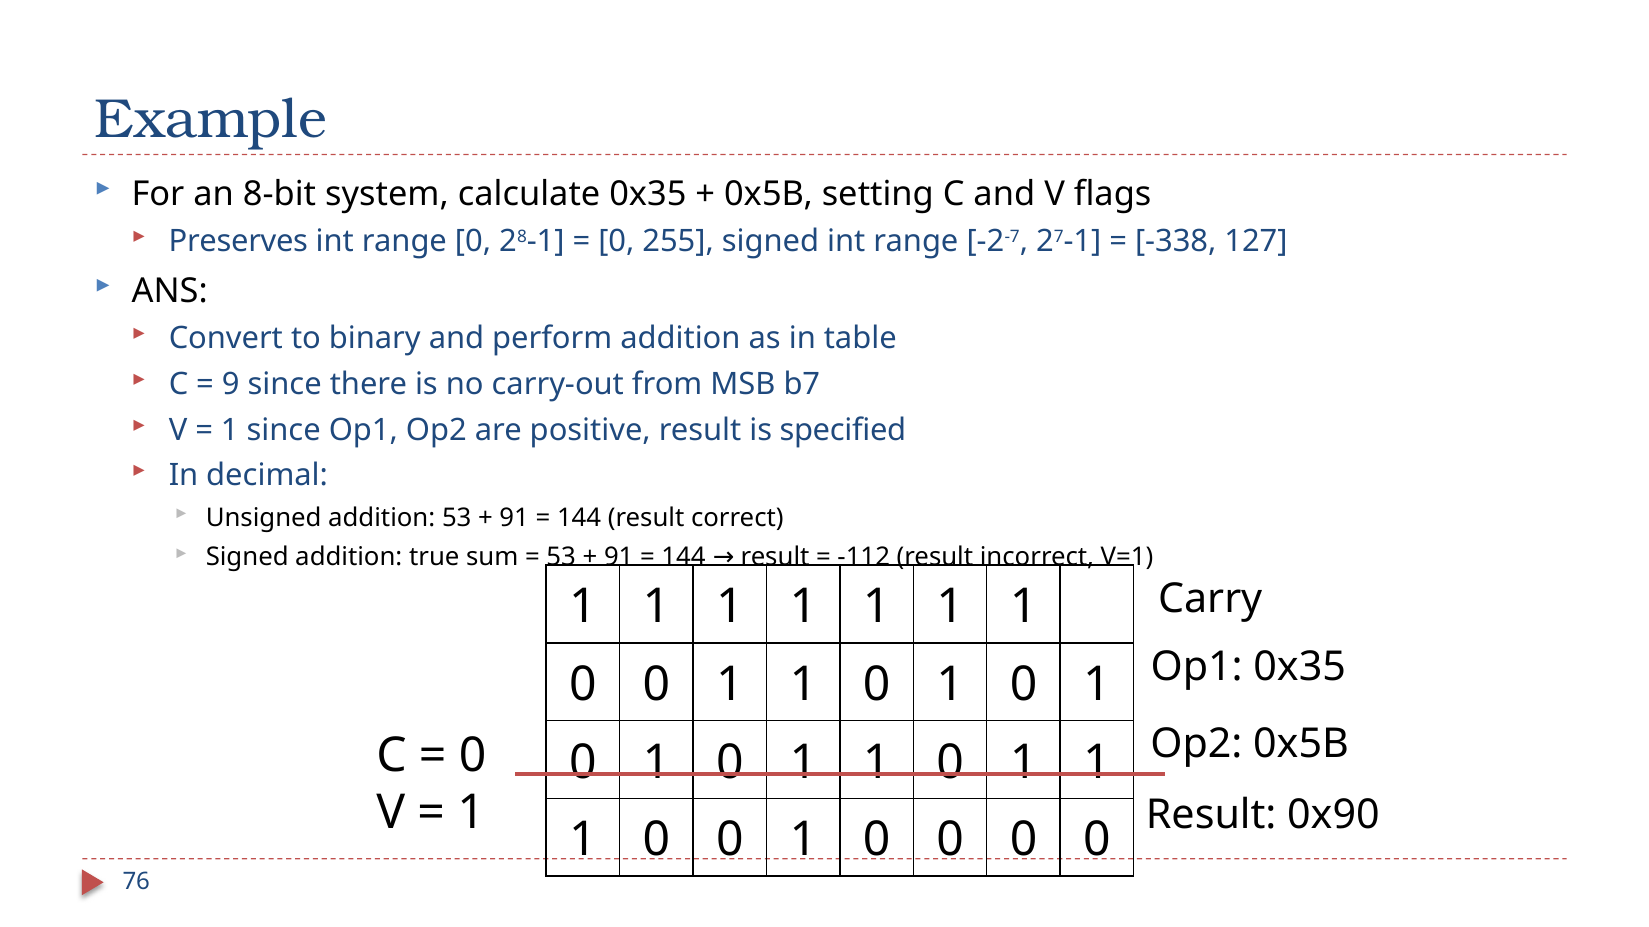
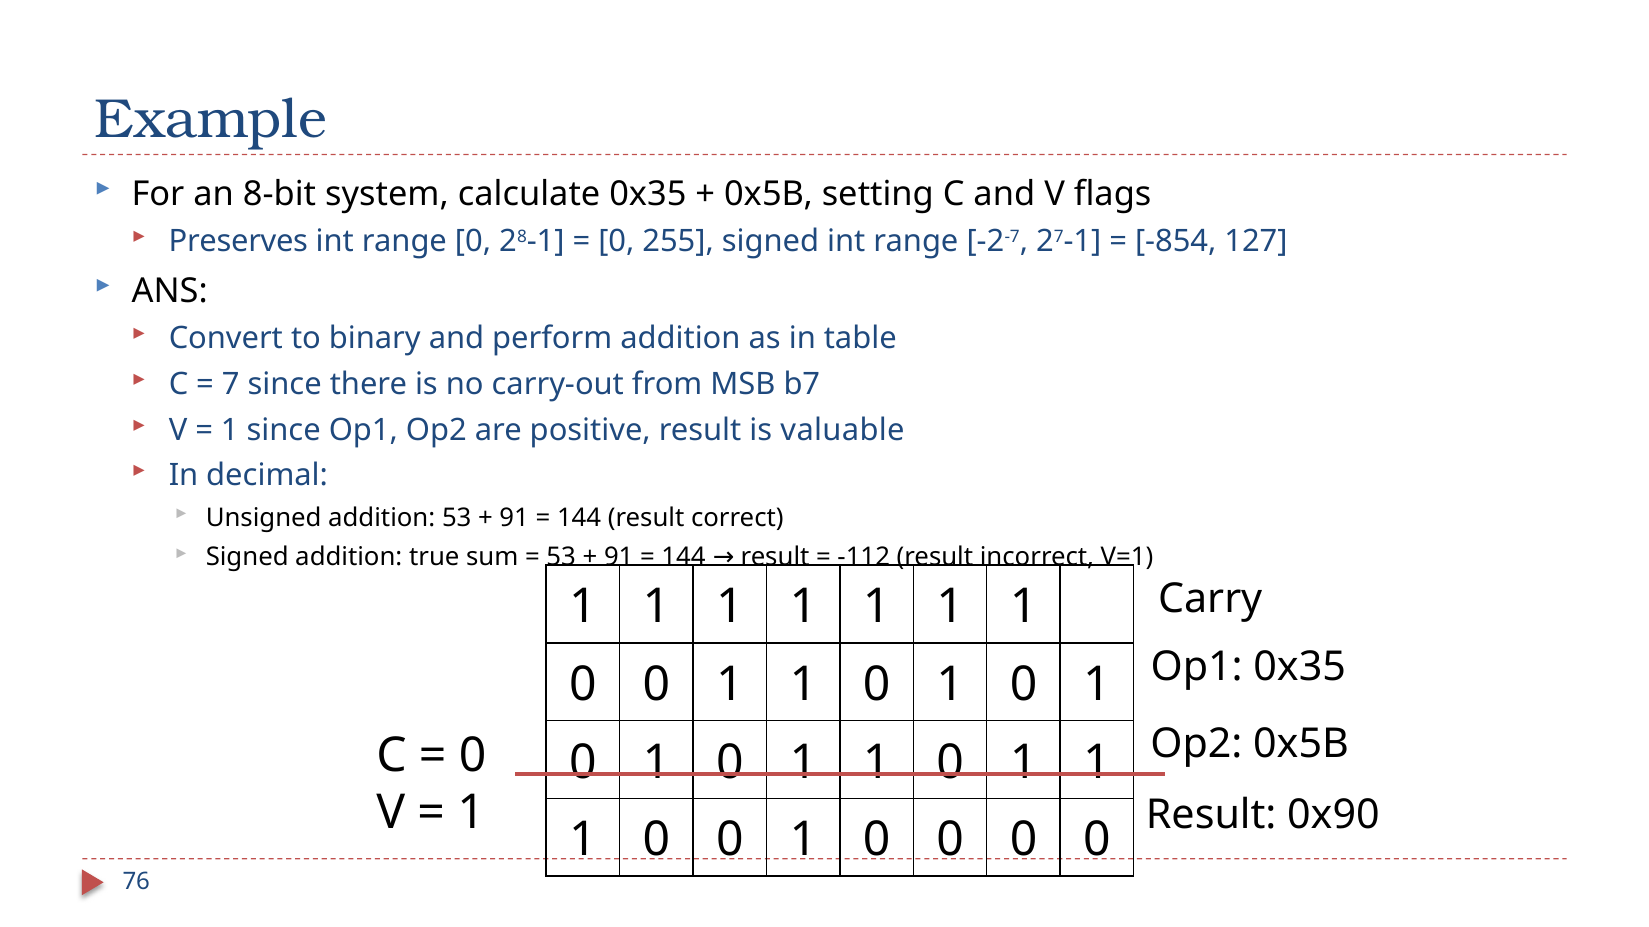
-338: -338 -> -854 (1176, 242)
9: 9 -> 7 (231, 384)
specified: specified -> valuable (843, 430)
